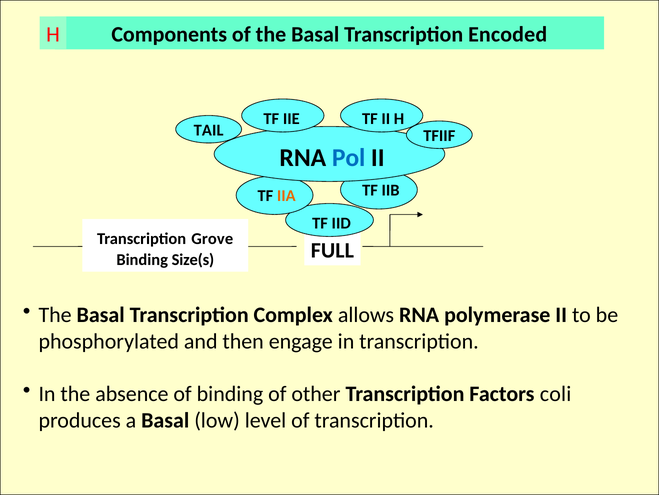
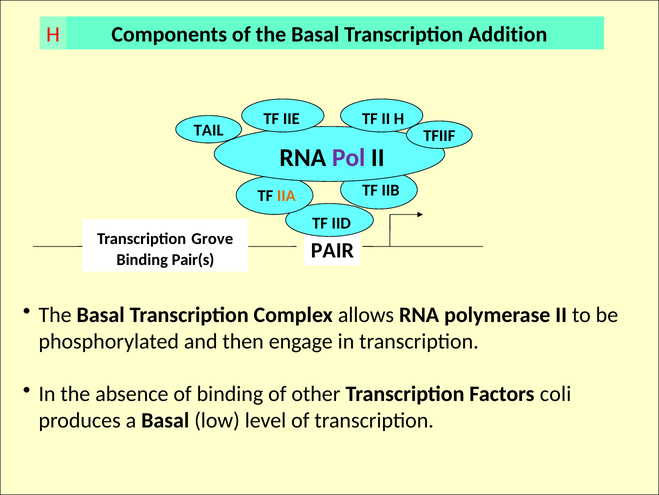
Encoded: Encoded -> Addition (508, 34)
Pol colour: blue -> purple (349, 158)
FULL: FULL -> PAIR (332, 250)
Size(s: Size(s -> Pair(s (193, 259)
